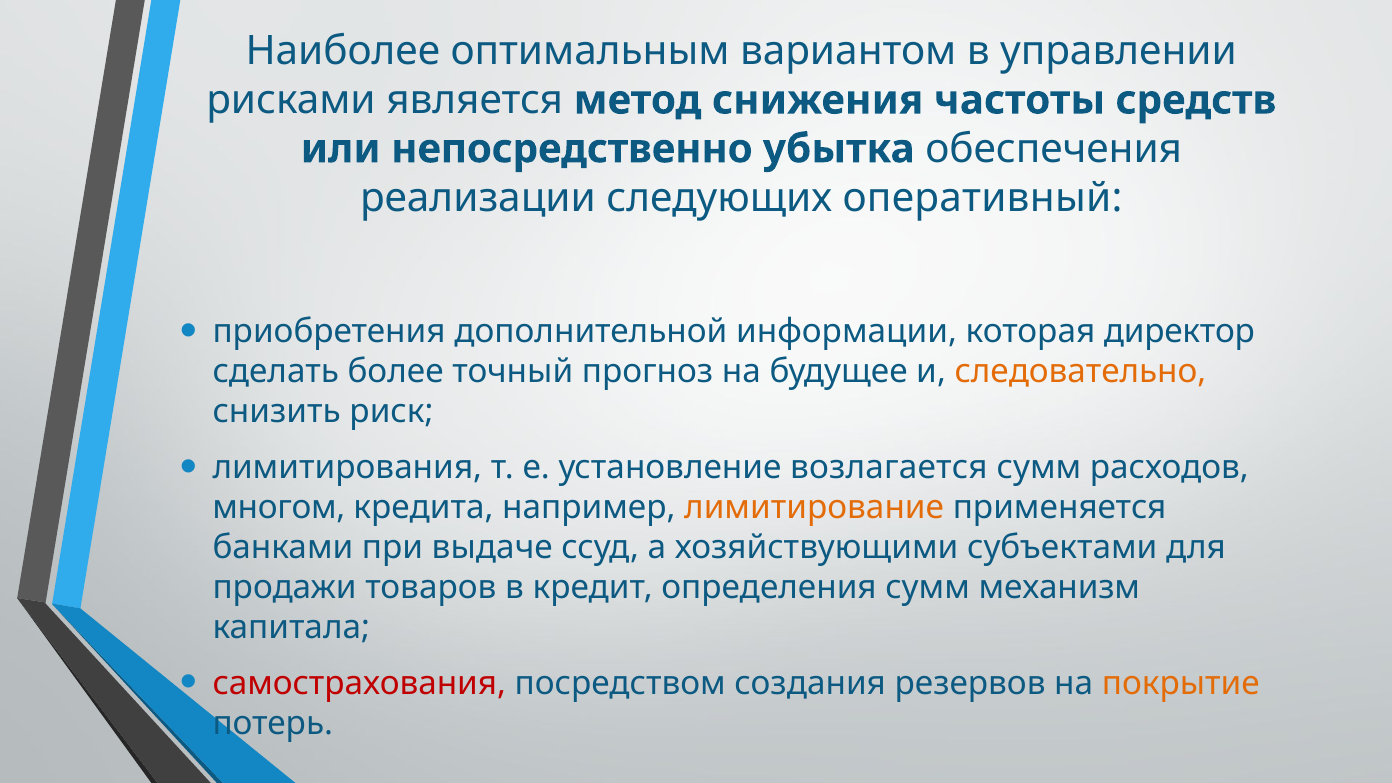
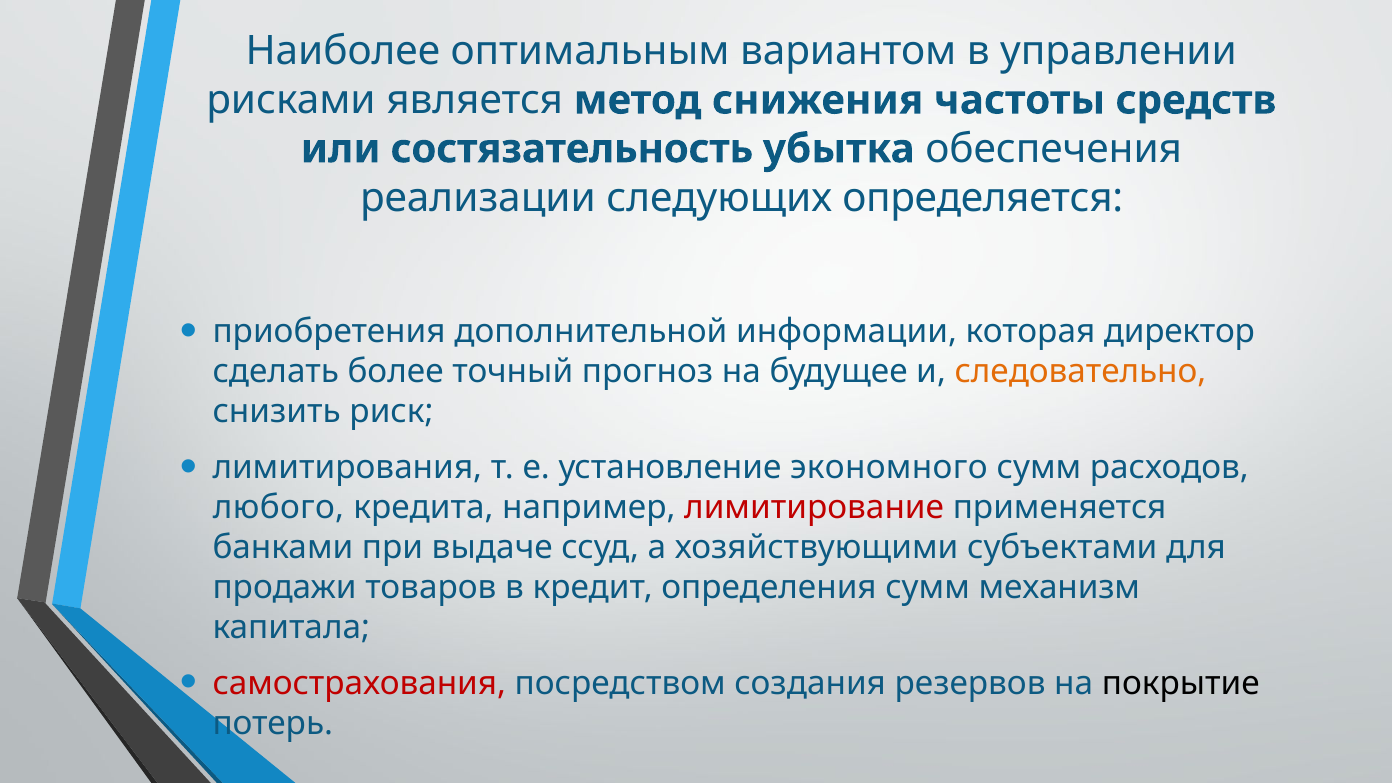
непосредственно: непосредственно -> состязательность (572, 149)
оперативный: оперативный -> определяется (983, 198)
возлагается: возлагается -> экономного (889, 468)
многом: многом -> любого (279, 508)
лимитирование colour: orange -> red (814, 508)
покрытие colour: orange -> black (1181, 683)
